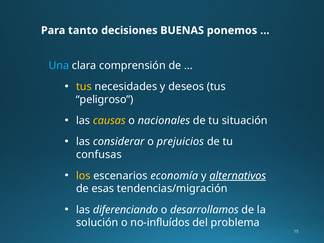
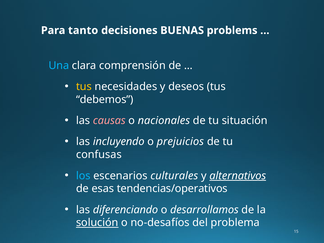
ponemos: ponemos -> problems (232, 30)
peligroso: peligroso -> debemos (105, 100)
causas colour: yellow -> pink (109, 121)
considerar: considerar -> incluyendo (119, 142)
los colour: yellow -> light blue (83, 176)
economía: economía -> culturales (174, 176)
tendencias/migración: tendencias/migración -> tendencias/operativos (172, 189)
solución underline: none -> present (97, 223)
no‑influídos: no‑influídos -> no‑desafíos (160, 223)
